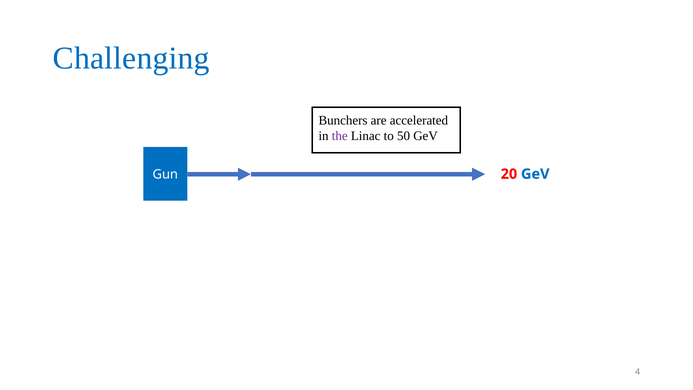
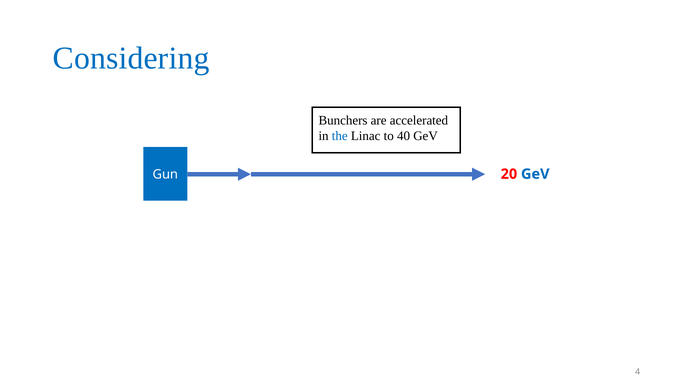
Challenging: Challenging -> Considering (131, 58)
the colour: purple -> blue (340, 136)
50: 50 -> 40 (404, 136)
